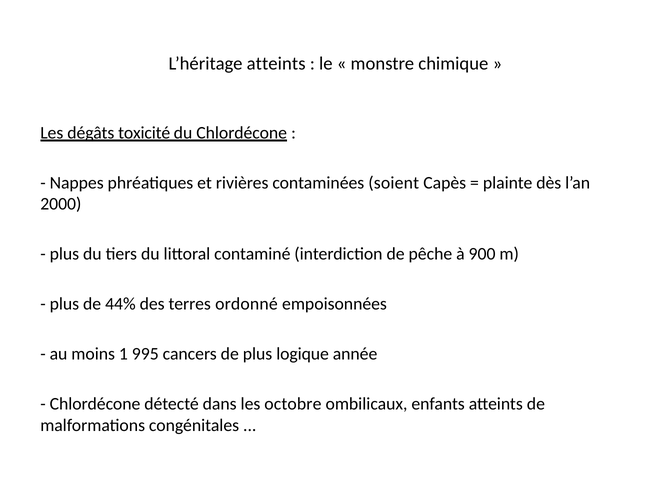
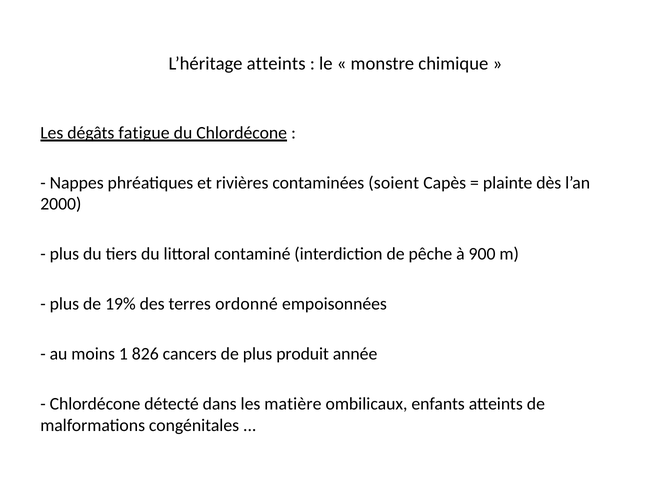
toxicité: toxicité -> fatigue (144, 133)
44%: 44% -> 19% (120, 304)
995: 995 -> 826 (145, 354)
logique: logique -> produit (303, 354)
octobre: octobre -> matière (293, 404)
